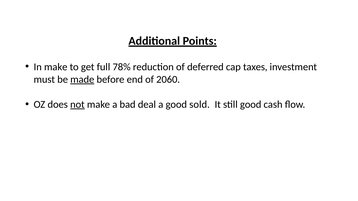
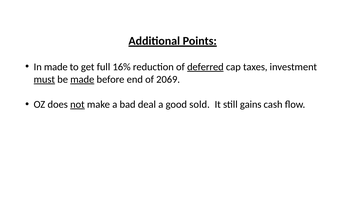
In make: make -> made (56, 67)
78%: 78% -> 16% (122, 67)
deferred underline: none -> present (205, 67)
must underline: none -> present (44, 80)
2060: 2060 -> 2069 (168, 80)
still good: good -> gains (251, 105)
